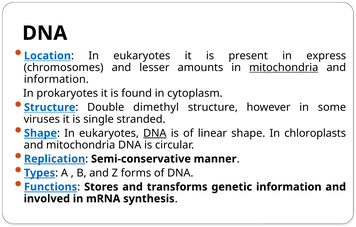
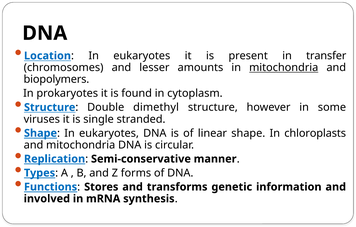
express: express -> transfer (326, 56)
information: information -> biopolymers (56, 79)
DNA underline: present -> none (155, 133)
